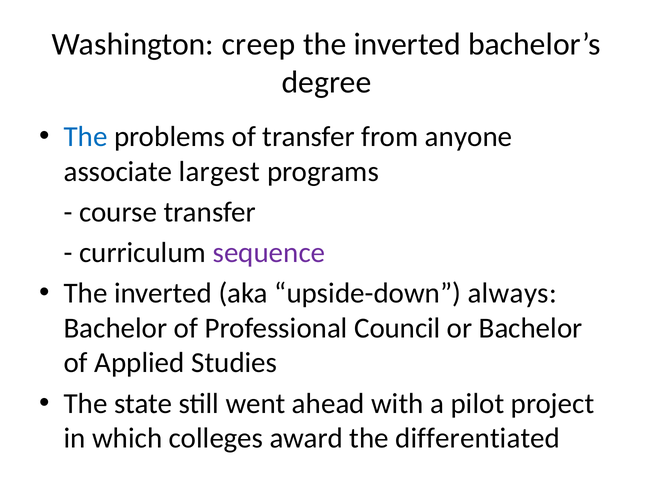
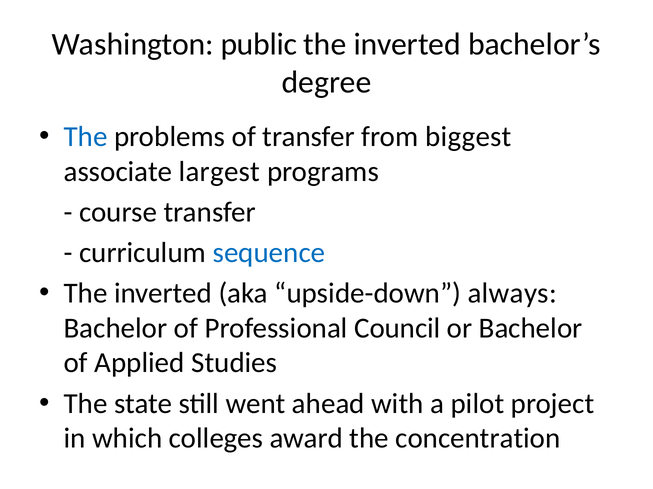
creep: creep -> public (259, 44)
anyone: anyone -> biggest (468, 137)
sequence colour: purple -> blue (269, 253)
differentiated: differentiated -> concentration (478, 439)
